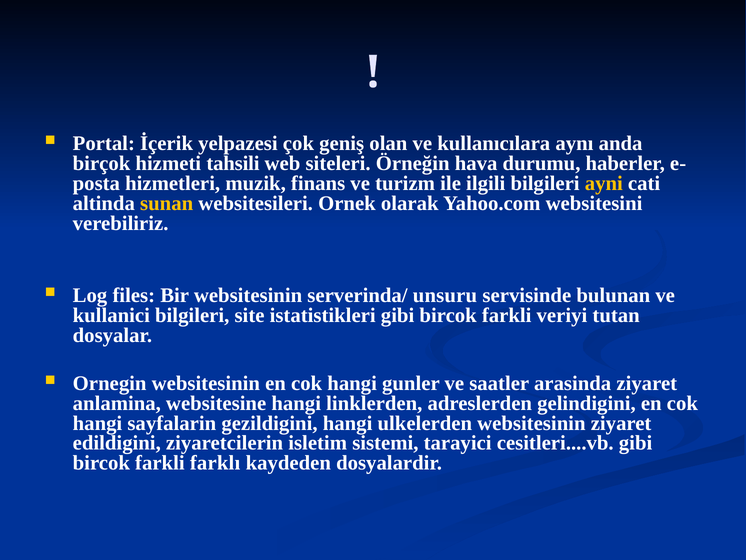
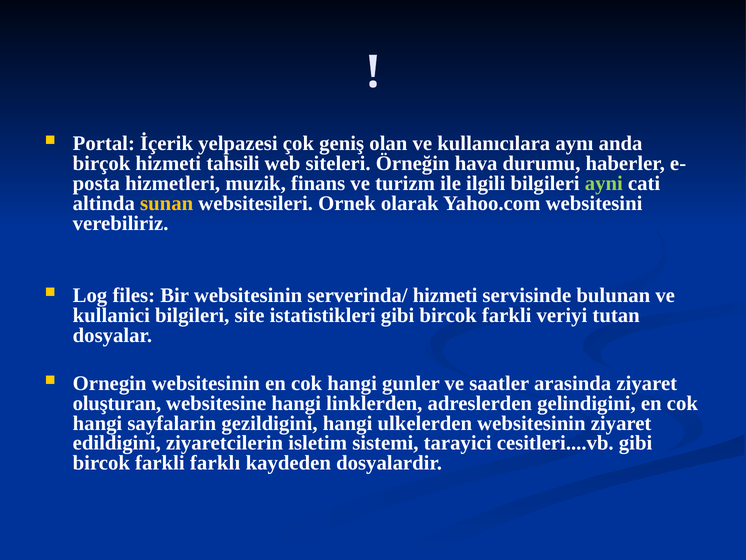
ayni colour: yellow -> light green (604, 183)
serverinda/ unsuru: unsuru -> hizmeti (445, 295)
anlamina: anlamina -> oluşturan (117, 403)
